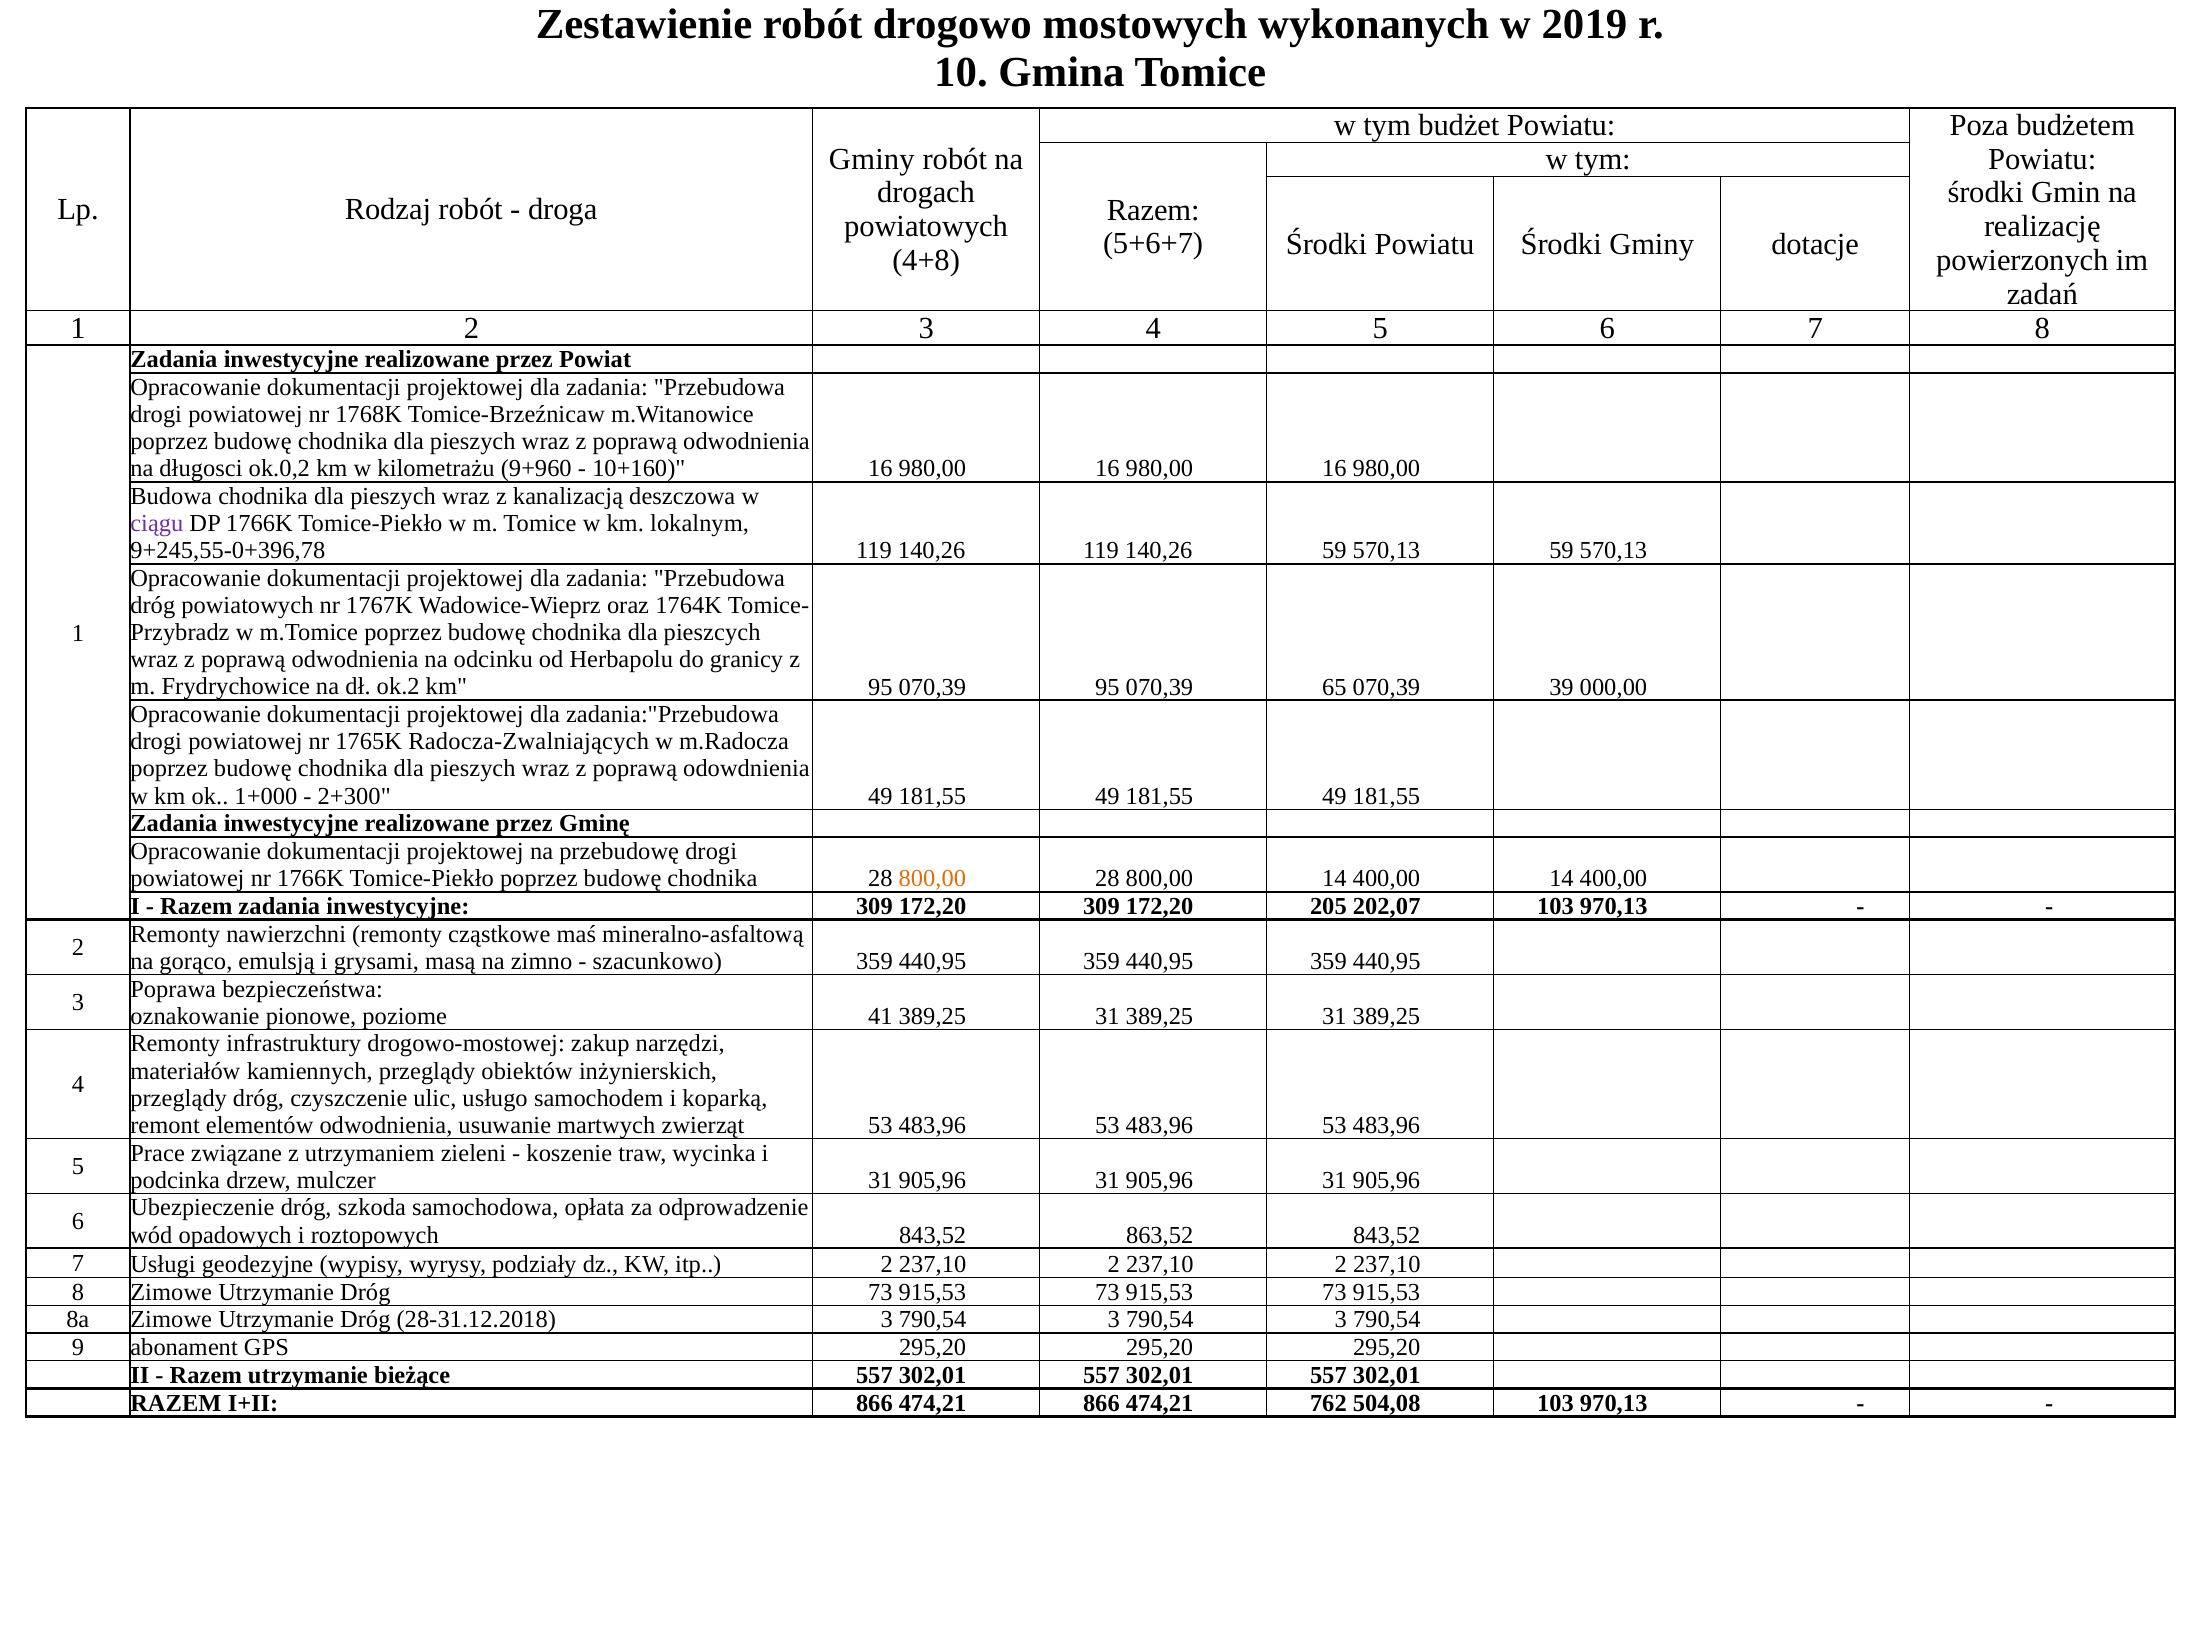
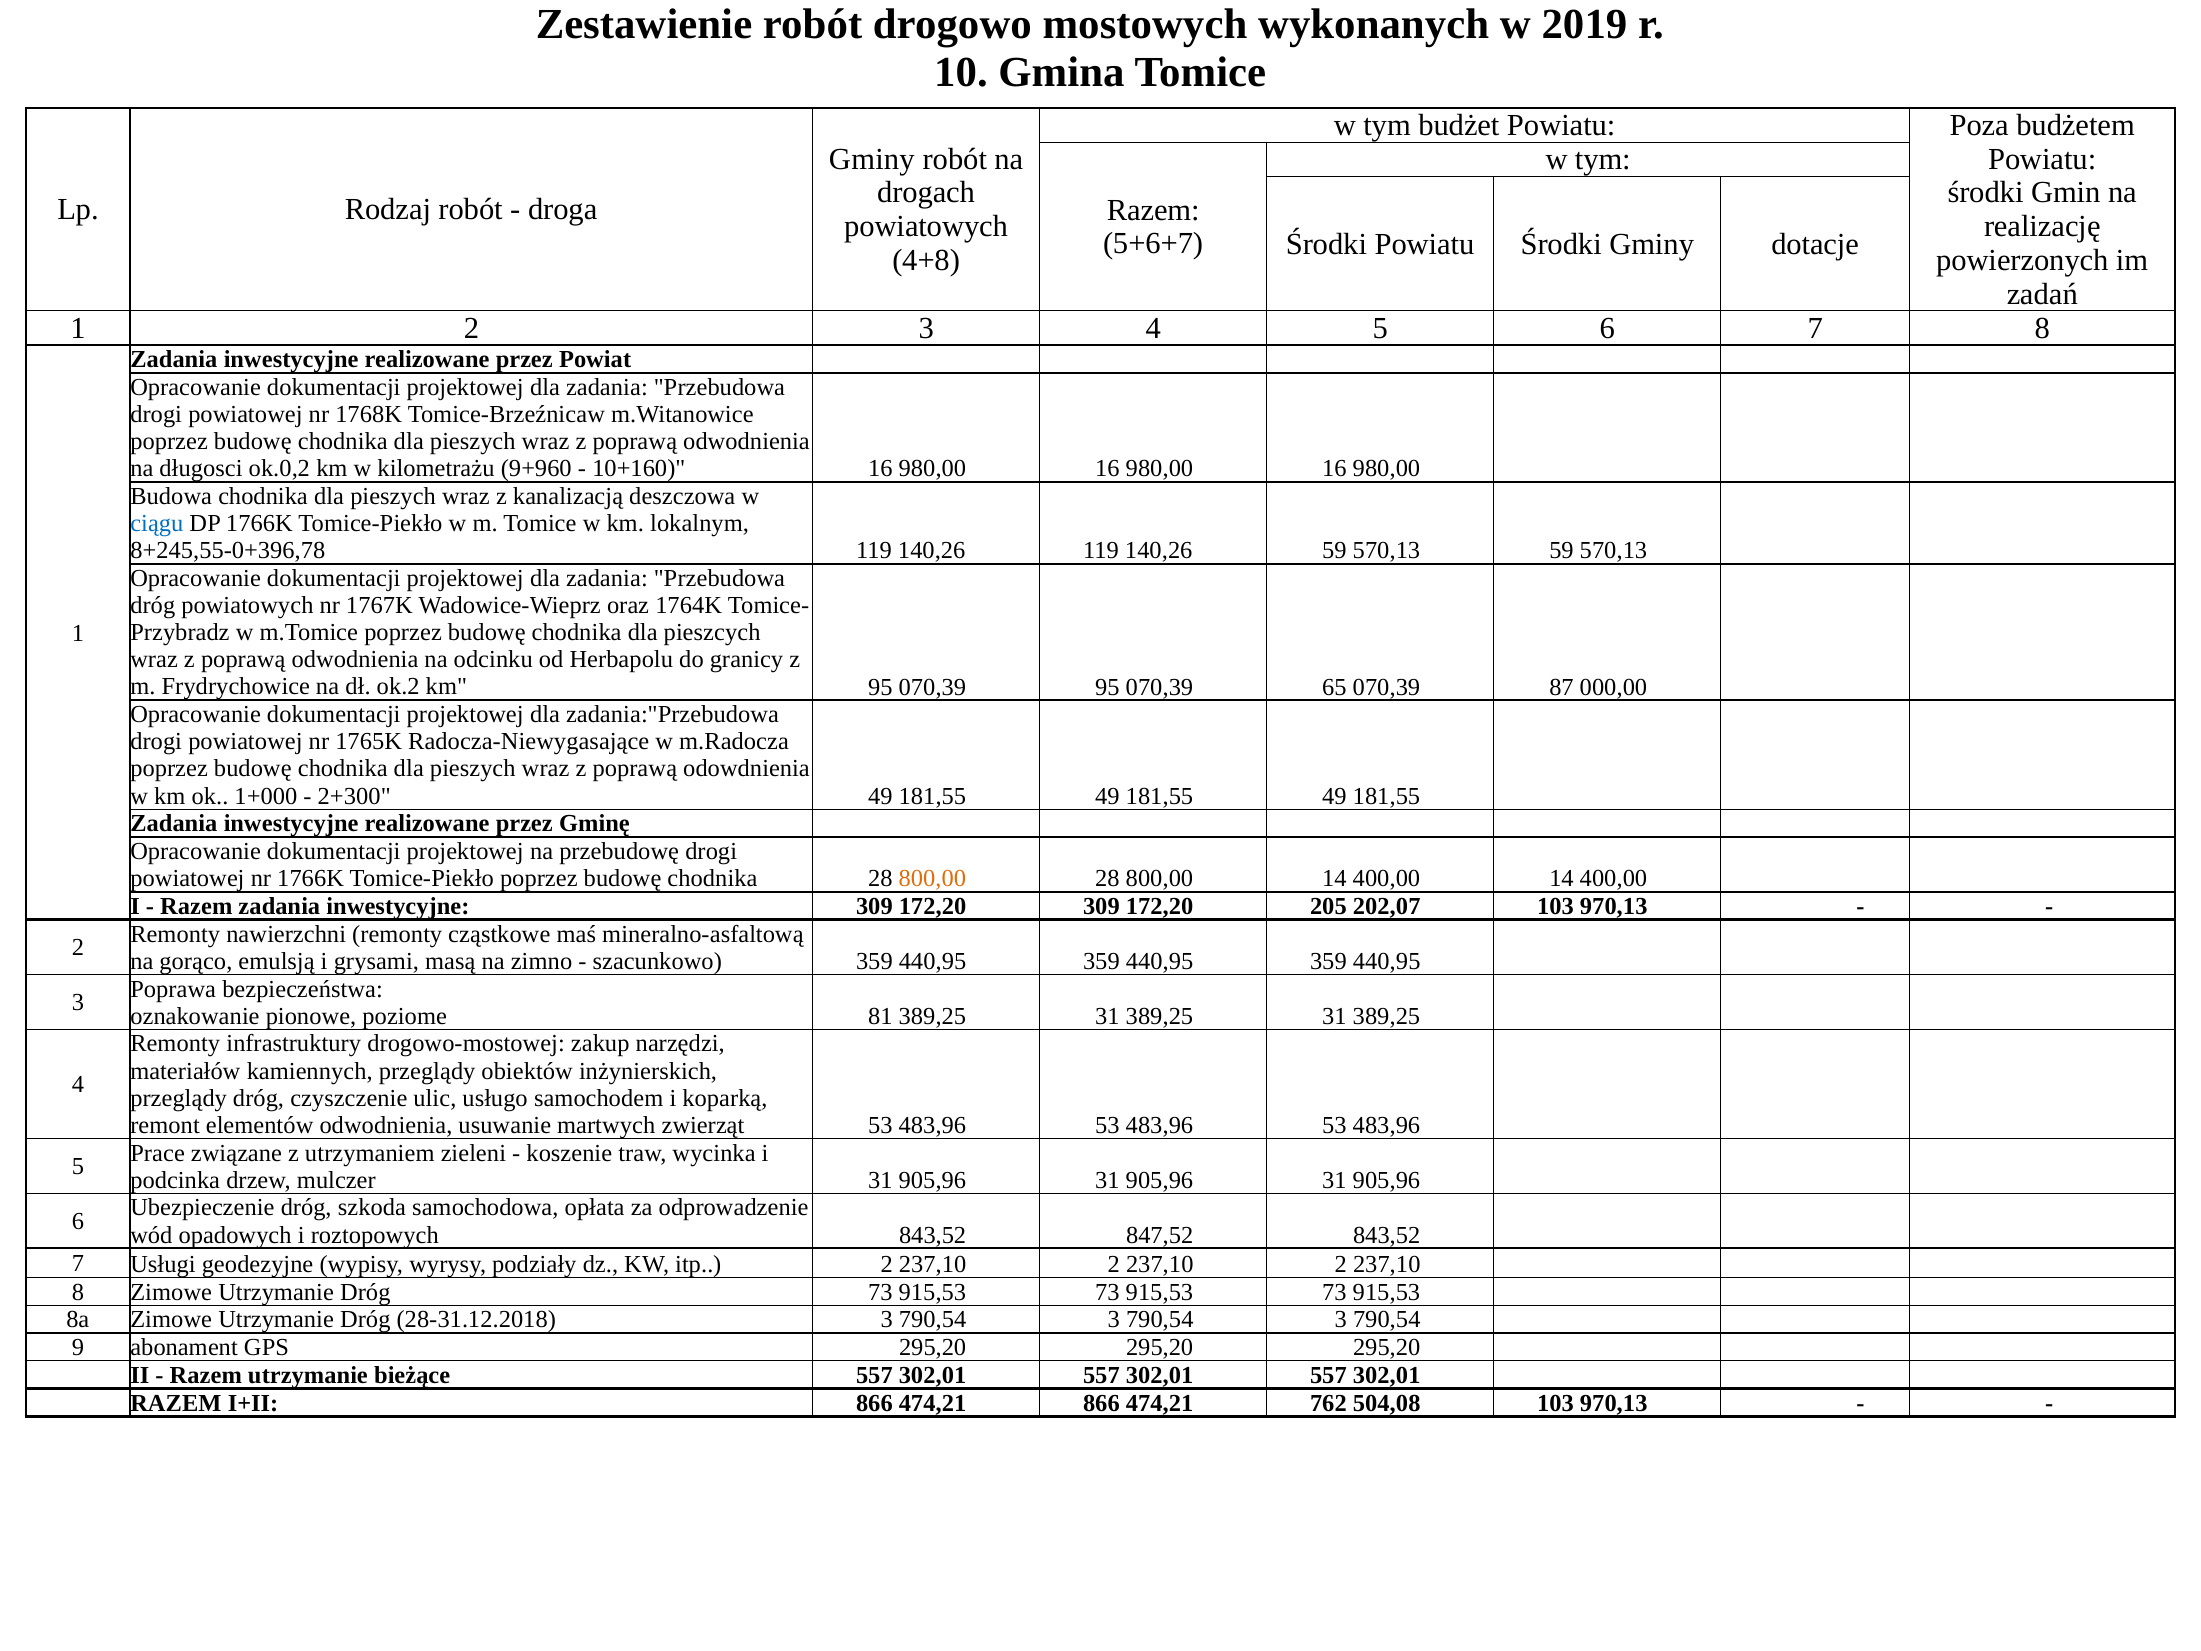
ciągu colour: purple -> blue (157, 523)
9+245,55-0+396,78: 9+245,55-0+396,78 -> 8+245,55-0+396,78 (228, 551)
39: 39 -> 87 (1561, 687)
Radocza-Zwalniających: Radocza-Zwalniających -> Radocza-Niewygasające (529, 742)
41: 41 -> 81 (880, 1016)
863,52: 863,52 -> 847,52 (1160, 1235)
